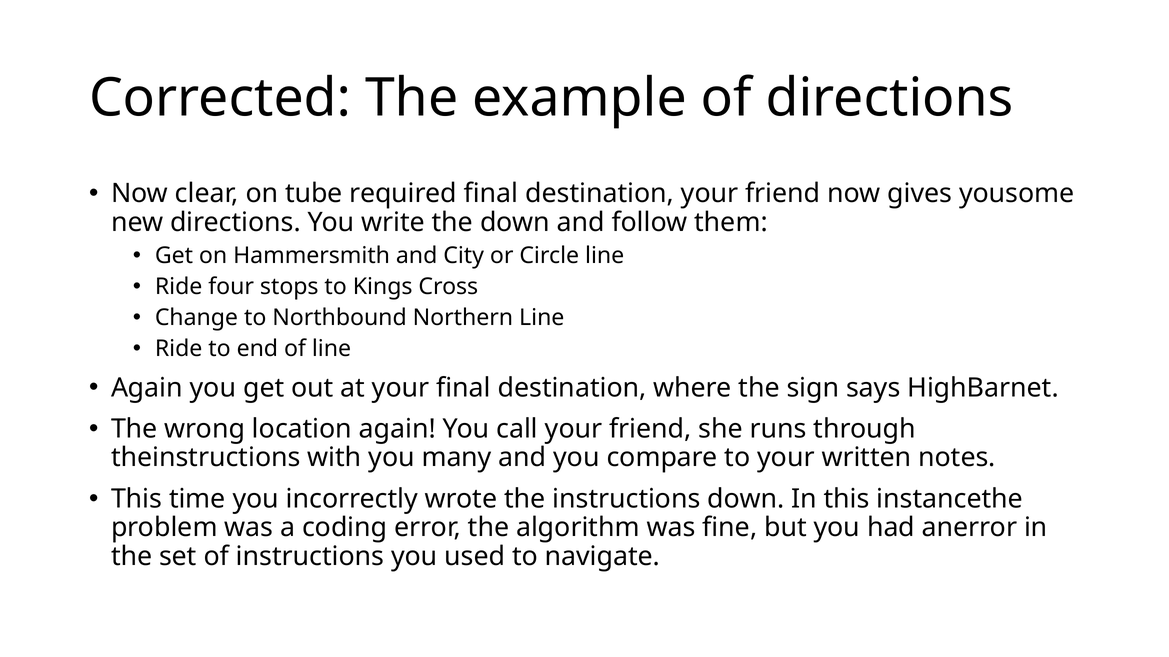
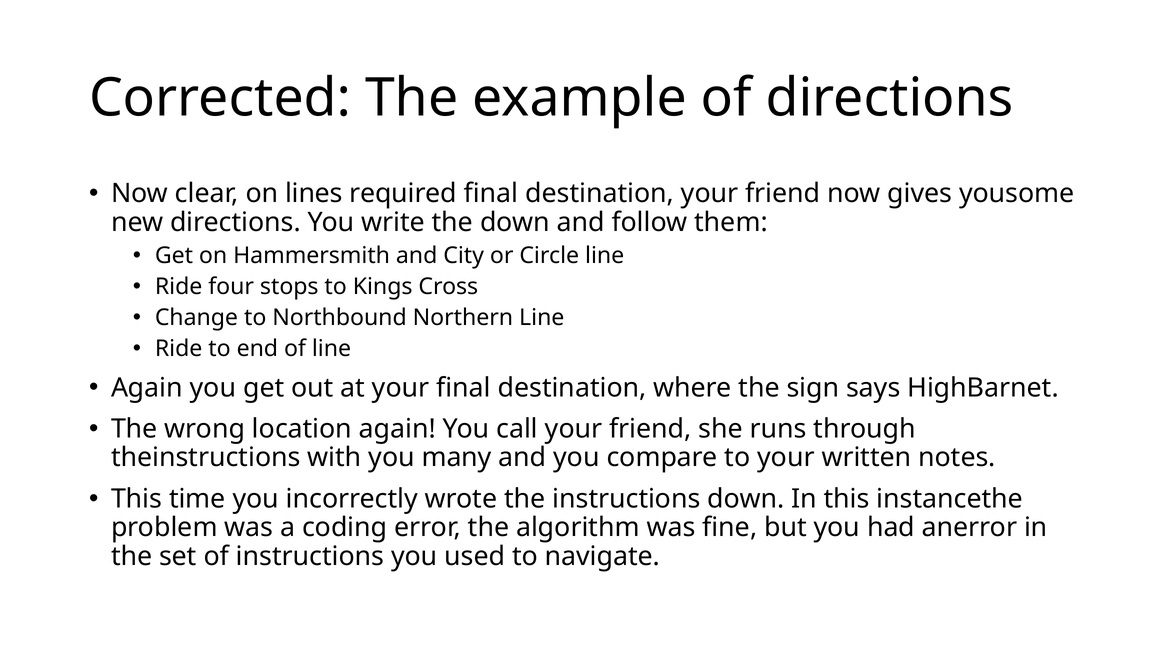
tube: tube -> lines (314, 194)
